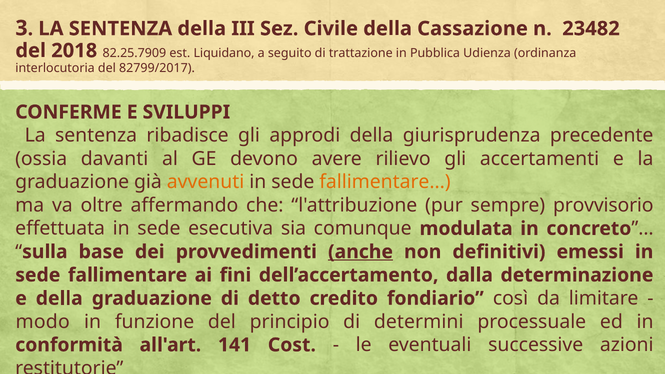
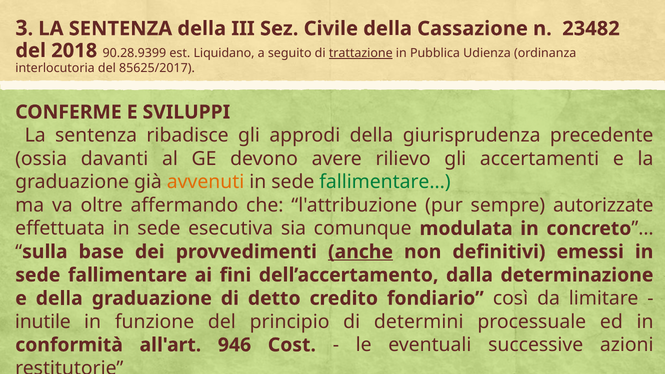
82.25.7909: 82.25.7909 -> 90.28.9399 (134, 53)
trattazione underline: none -> present (361, 53)
82799/2017: 82799/2017 -> 85625/2017 (157, 68)
fallimentare colour: orange -> green (385, 182)
provvisorio: provvisorio -> autorizzate (603, 205)
modo: modo -> inutile (43, 322)
141: 141 -> 946 (234, 345)
